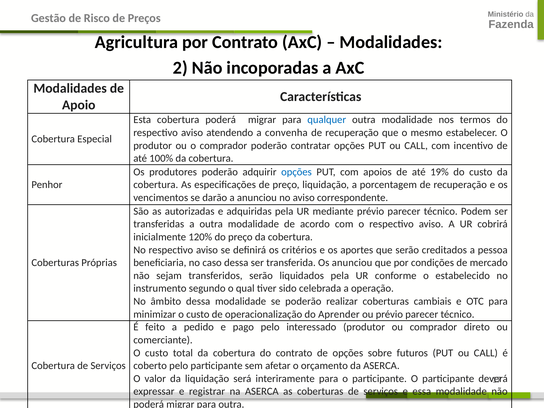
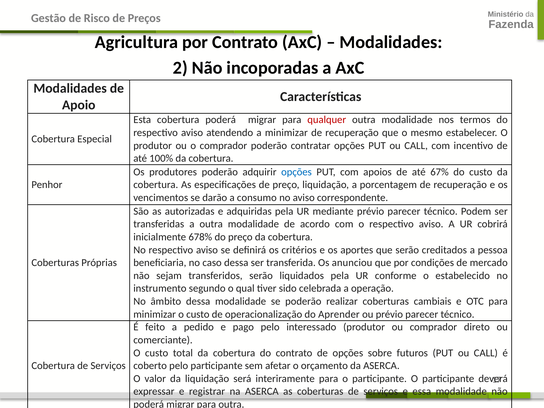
qualquer colour: blue -> red (327, 120)
a convenha: convenha -> minimizar (286, 133)
19%: 19% -> 67% (440, 172)
a anunciou: anunciou -> consumo (257, 198)
120%: 120% -> 678% (200, 237)
